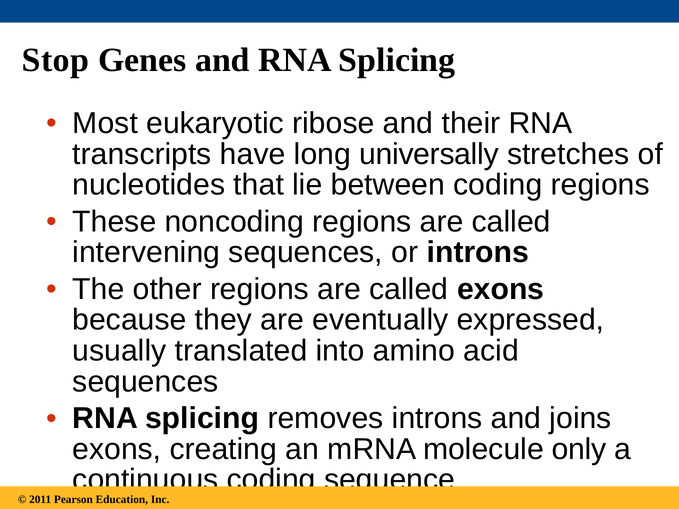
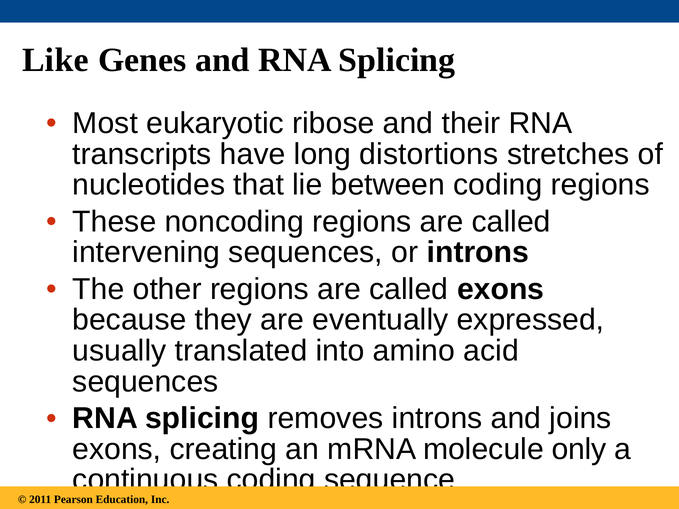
Stop: Stop -> Like (55, 60)
universally: universally -> distortions (429, 154)
